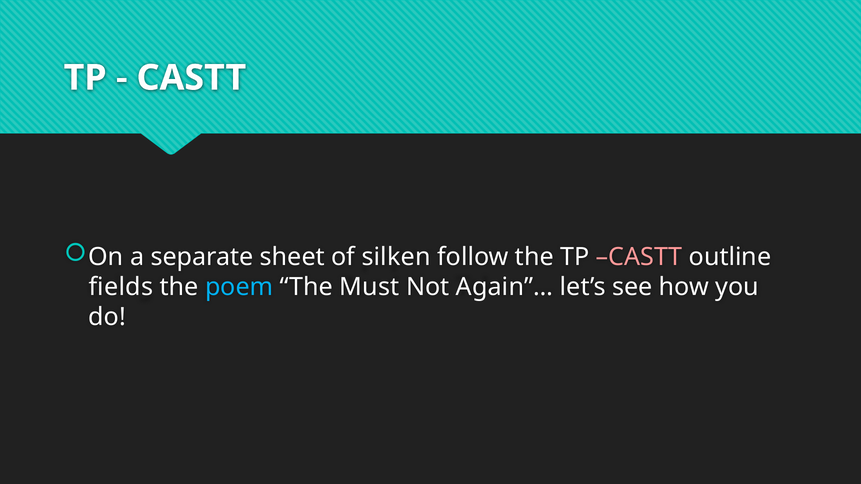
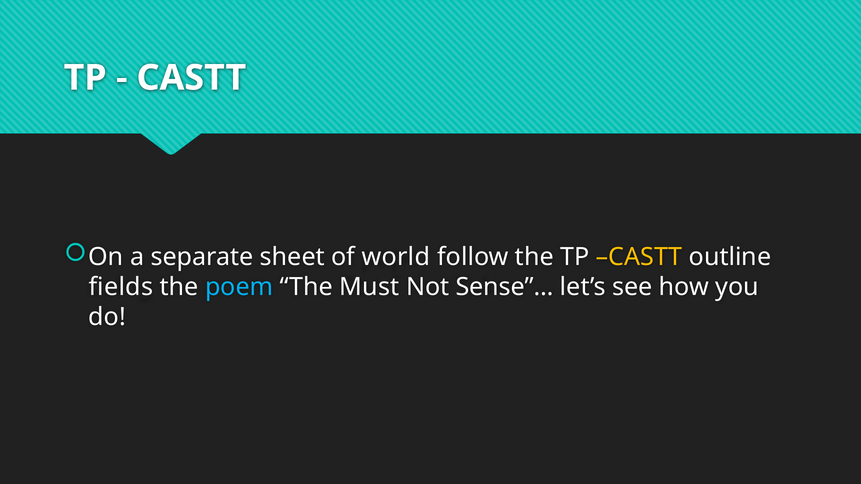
silken: silken -> world (396, 257)
CASTT colour: pink -> yellow (639, 257)
Again”…: Again”… -> Sense”… (505, 287)
